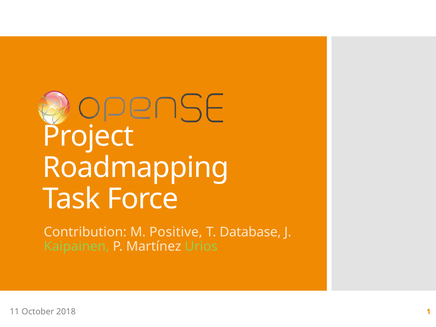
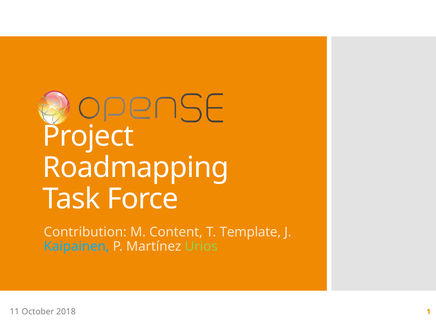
Positive: Positive -> Content (176, 232)
Database: Database -> Template (250, 232)
Kaipainen colour: light green -> light blue (77, 246)
